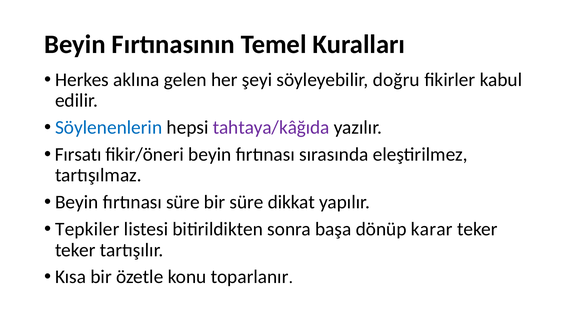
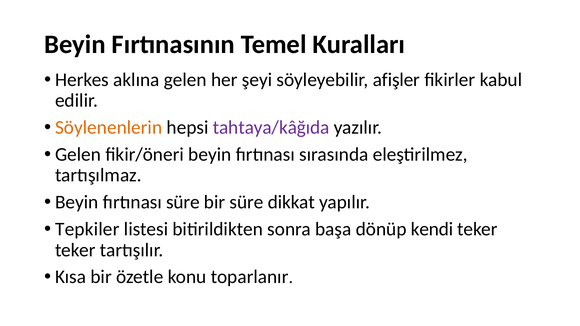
doğru: doğru -> afişler (396, 80)
Söylenenlerin colour: blue -> orange (109, 128)
Fırsatı: Fırsatı -> Gelen (78, 154)
karar: karar -> kendi (432, 229)
